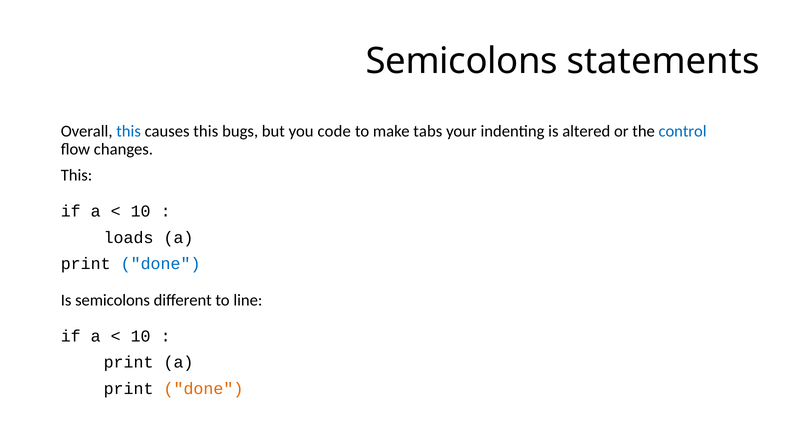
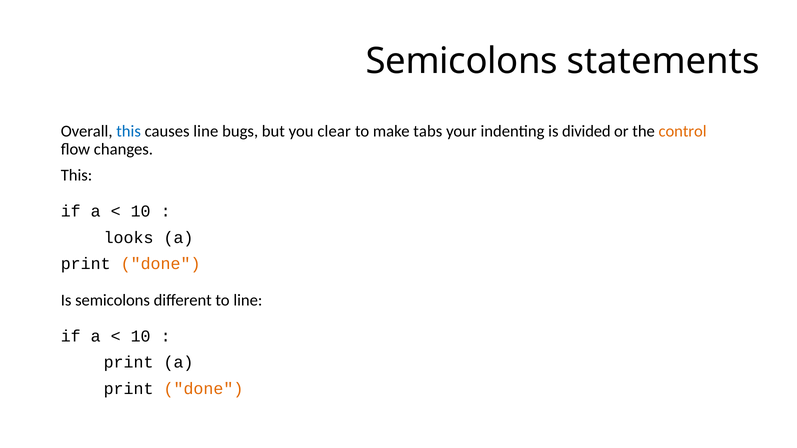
causes this: this -> line (206, 131)
code: code -> clear (334, 131)
altered: altered -> divided (586, 131)
control colour: blue -> orange (683, 131)
loads: loads -> looks (129, 238)
done colour: blue -> orange (161, 264)
